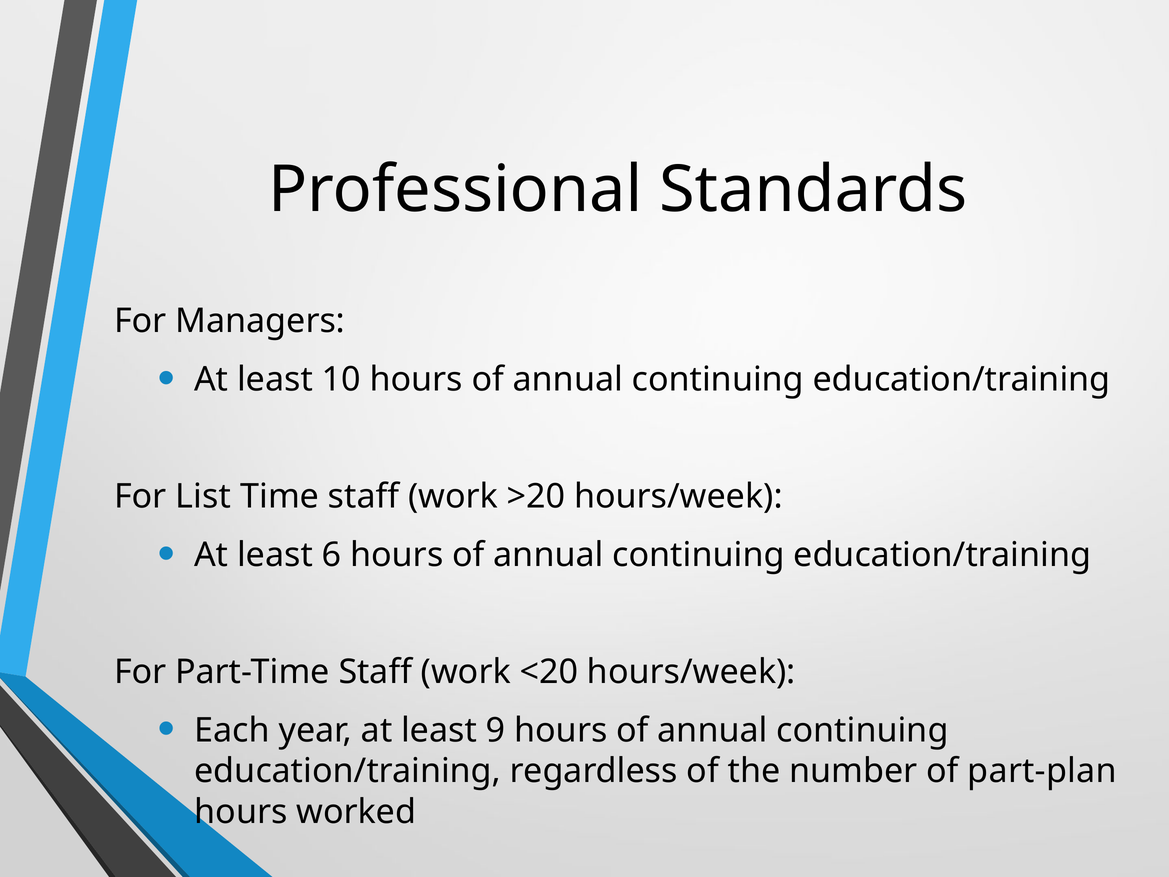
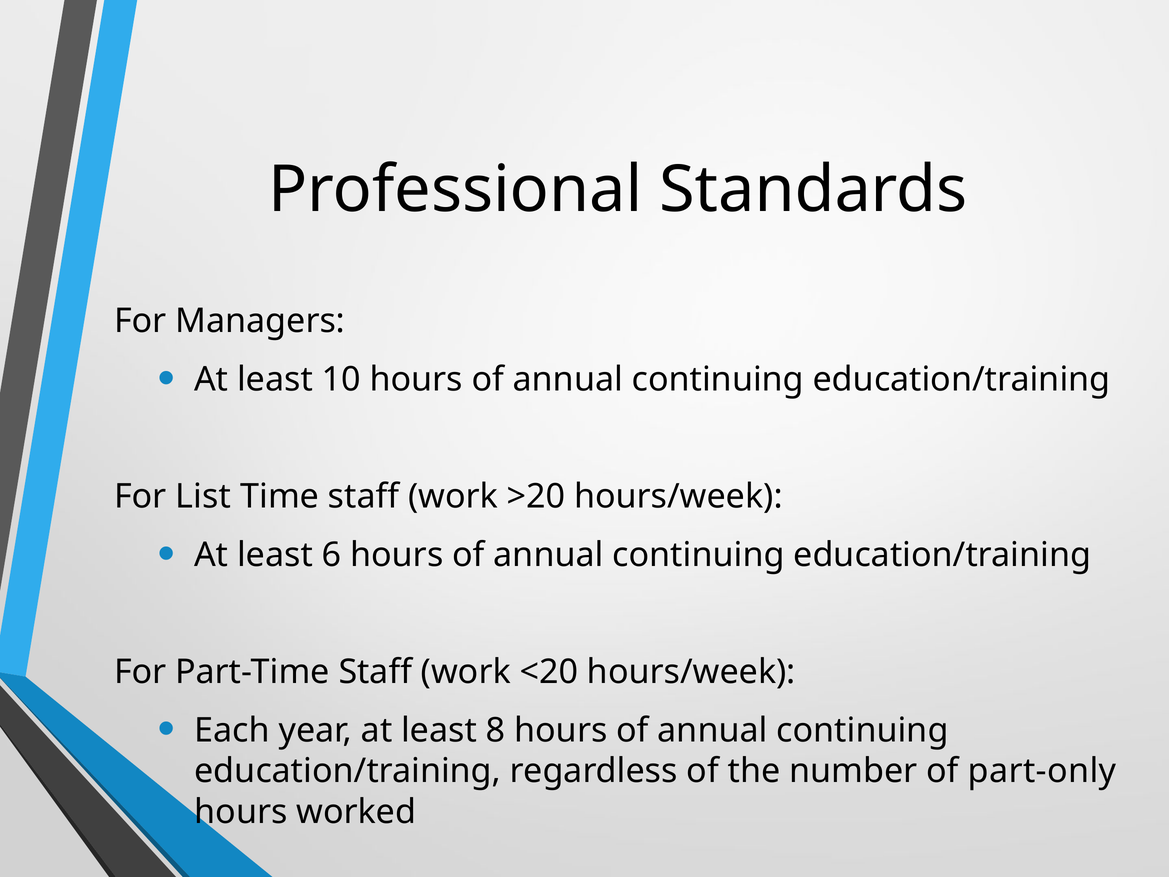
9: 9 -> 8 (496, 730)
part-plan: part-plan -> part-only (1042, 771)
